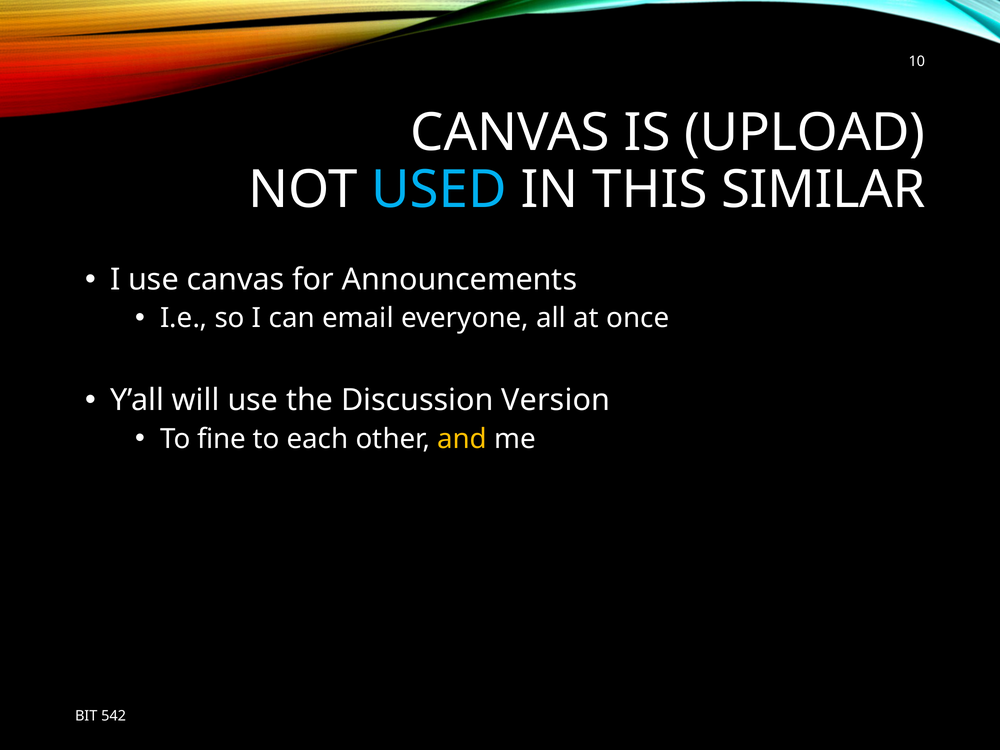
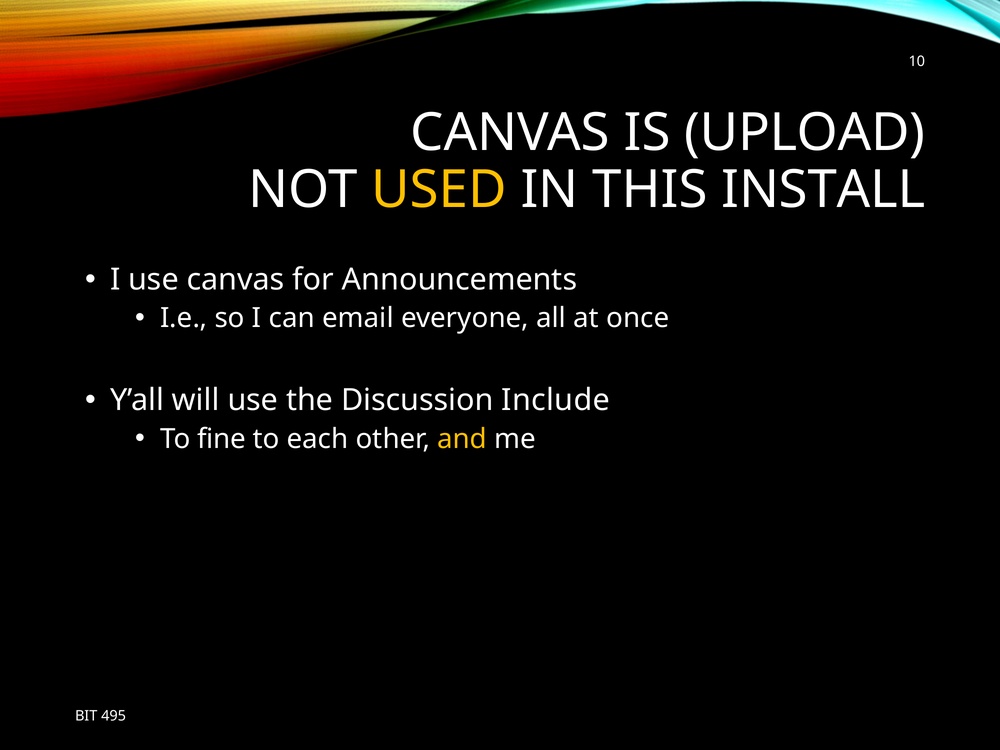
USED colour: light blue -> yellow (439, 190)
SIMILAR: SIMILAR -> INSTALL (823, 190)
Version: Version -> Include (556, 400)
542: 542 -> 495 (114, 716)
